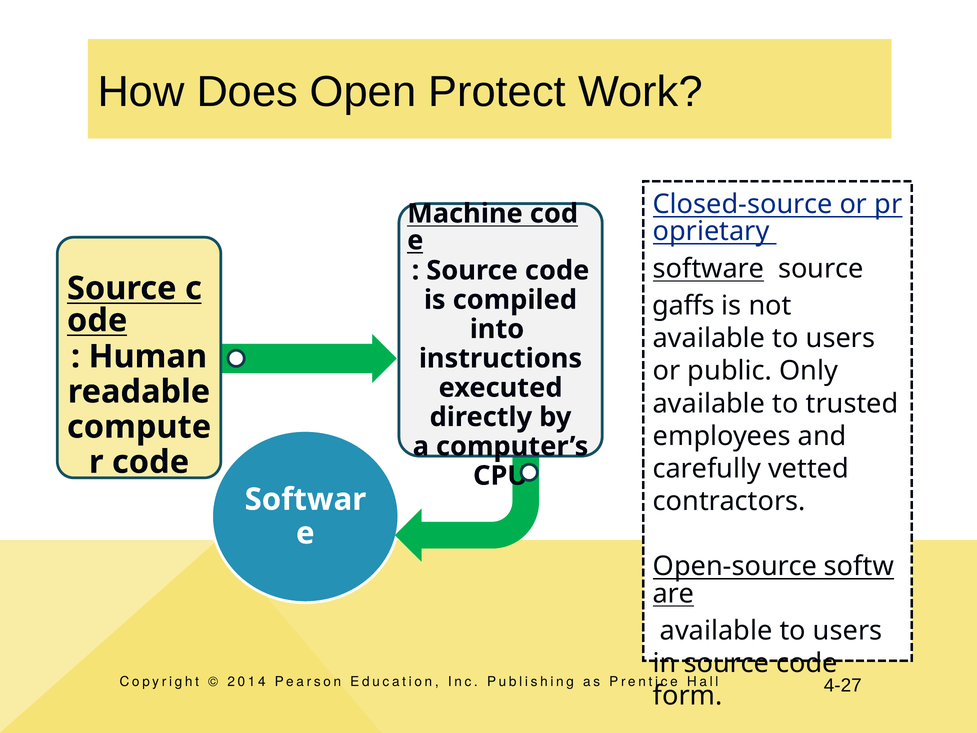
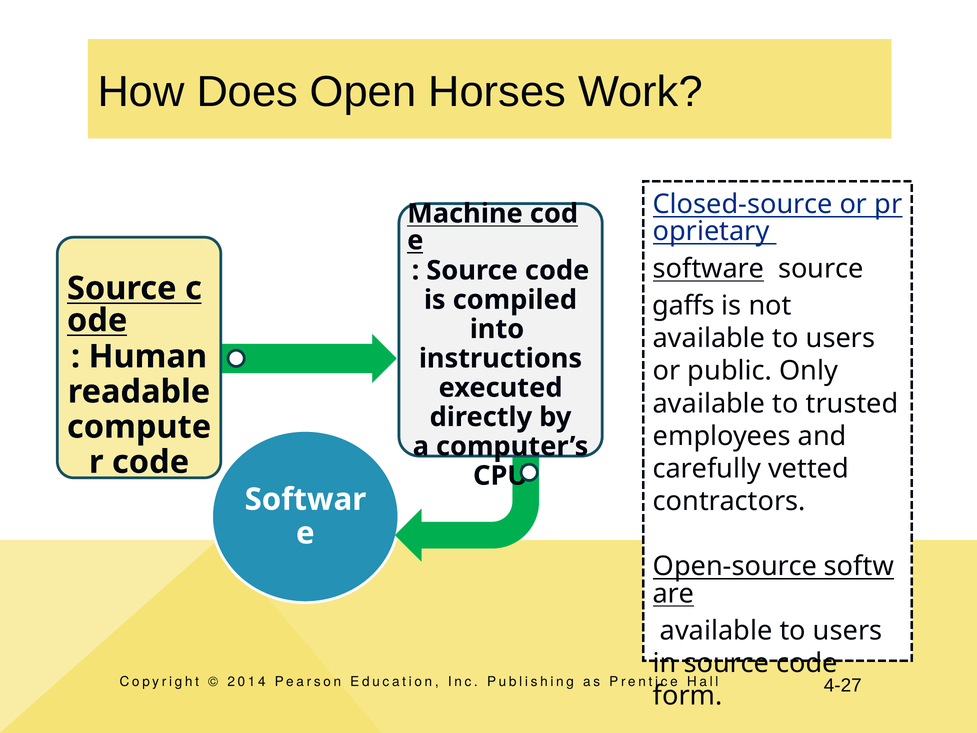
Protect: Protect -> Horses (497, 92)
